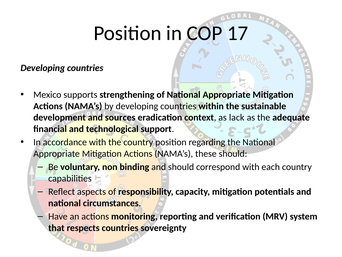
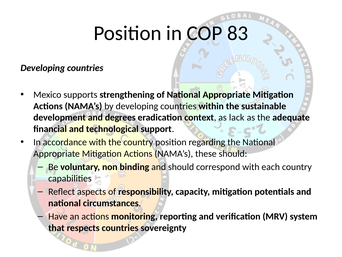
17: 17 -> 83 (238, 33)
sources: sources -> degrees (120, 117)
